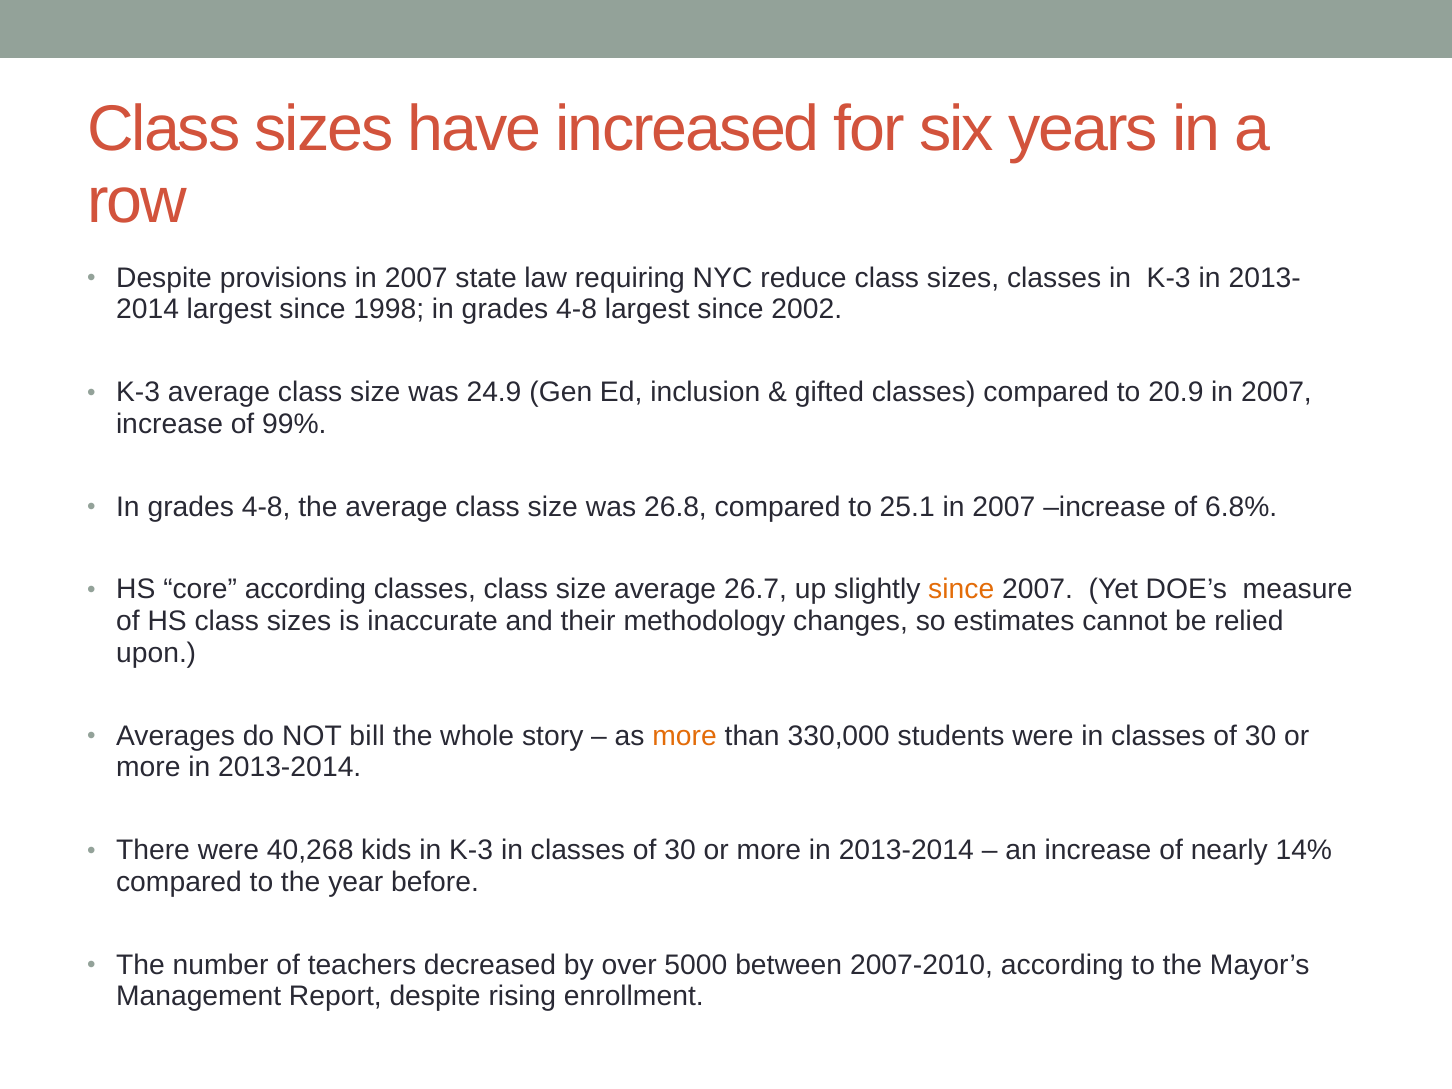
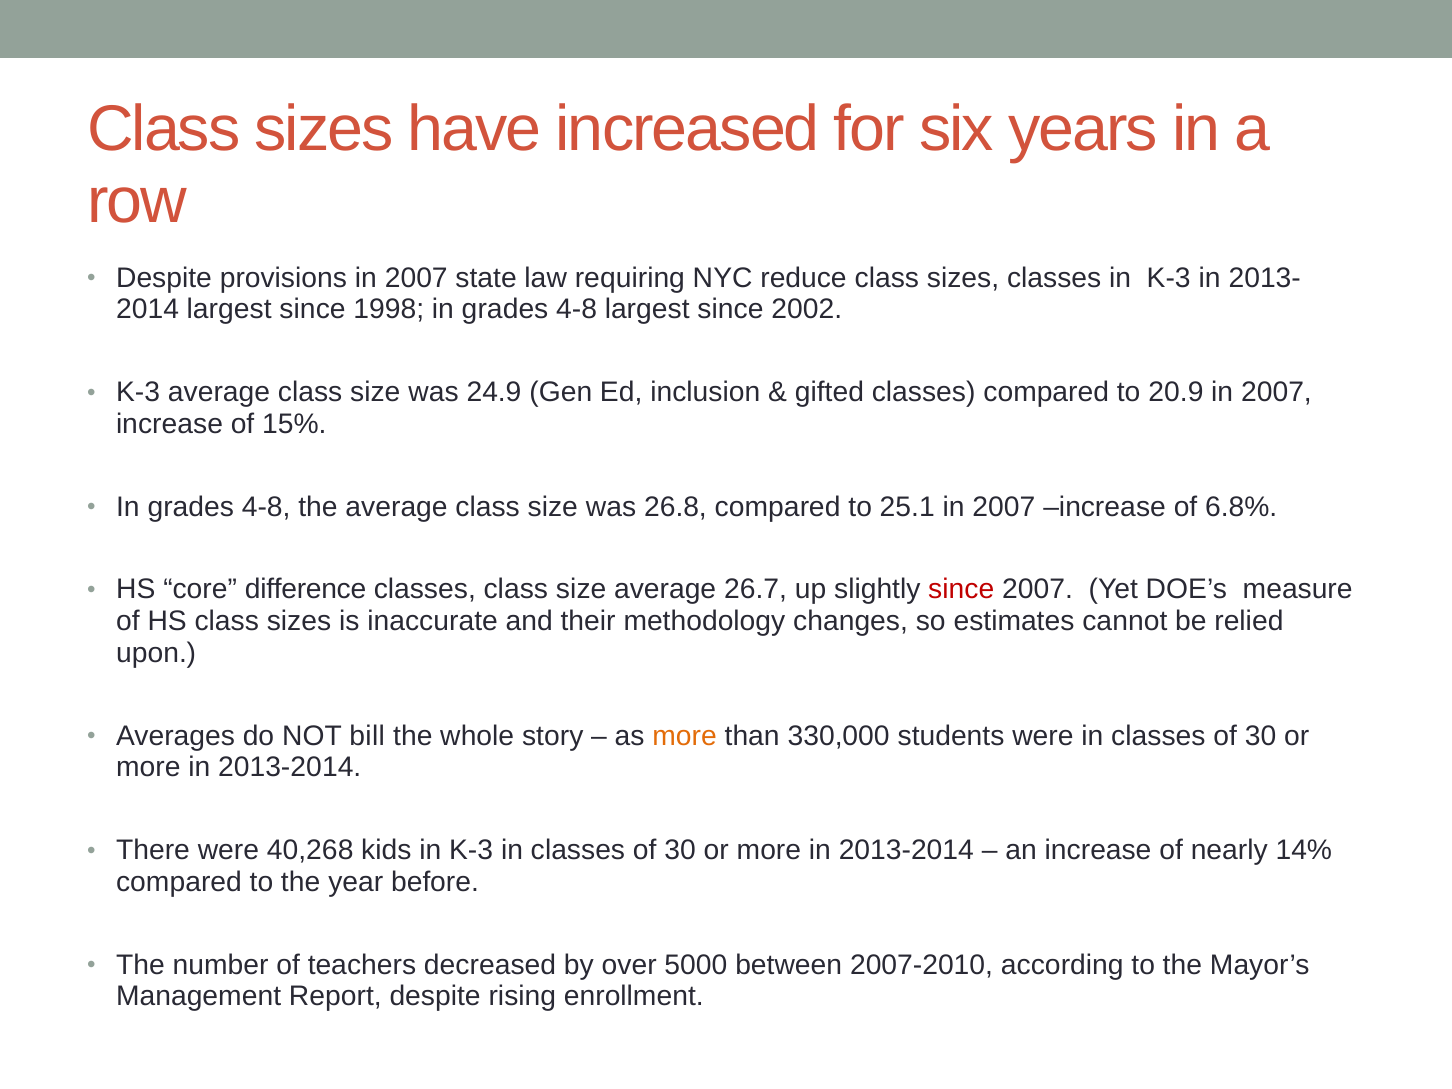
99%: 99% -> 15% (294, 424)
core according: according -> difference (306, 589)
since colour: orange -> red (961, 589)
